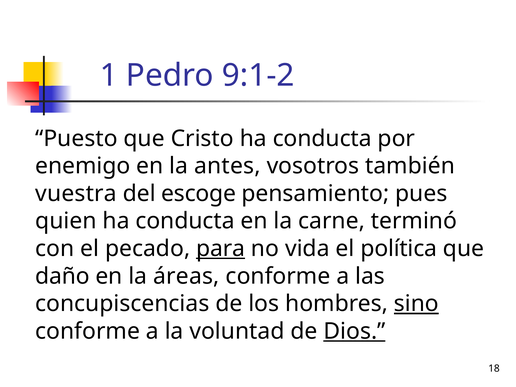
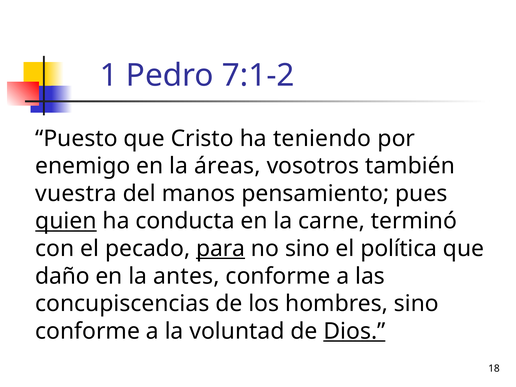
9:1-2: 9:1-2 -> 7:1-2 (258, 75)
Cristo ha conducta: conducta -> teniendo (322, 138)
antes: antes -> áreas (227, 166)
escoge: escoge -> manos (198, 194)
quien underline: none -> present (66, 221)
no vida: vida -> sino (307, 249)
áreas: áreas -> antes (186, 276)
sino underline: present -> none (416, 304)
